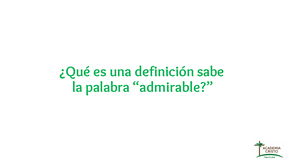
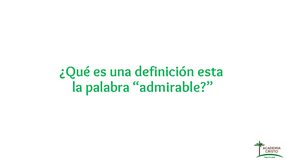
sabe: sabe -> esta (210, 72)
